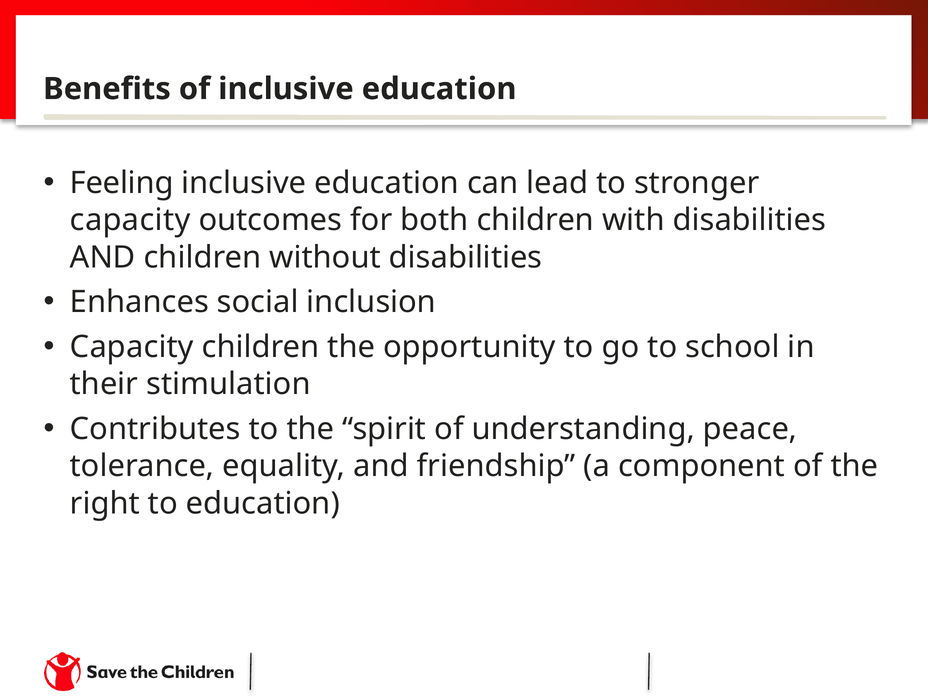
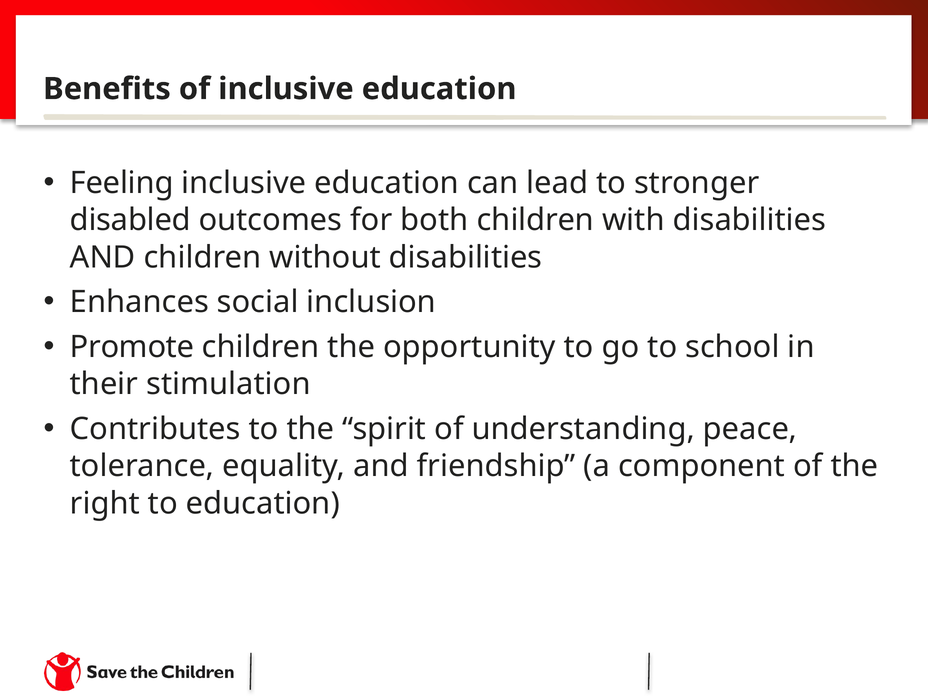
capacity: capacity -> disabled (130, 220)
Capacity: Capacity -> Promote (132, 347)
